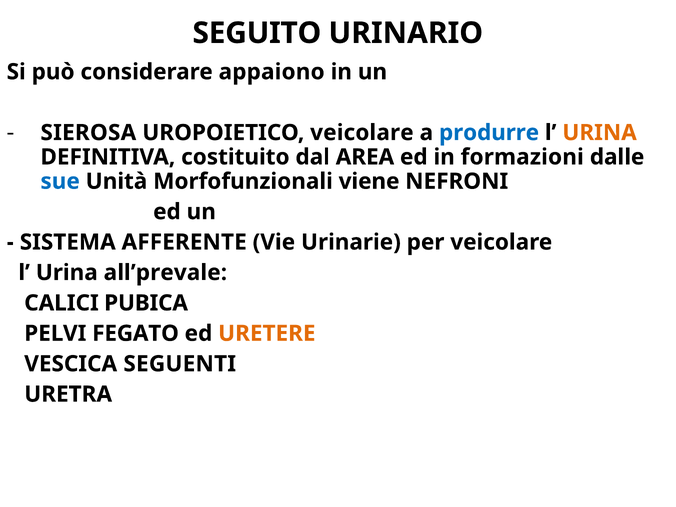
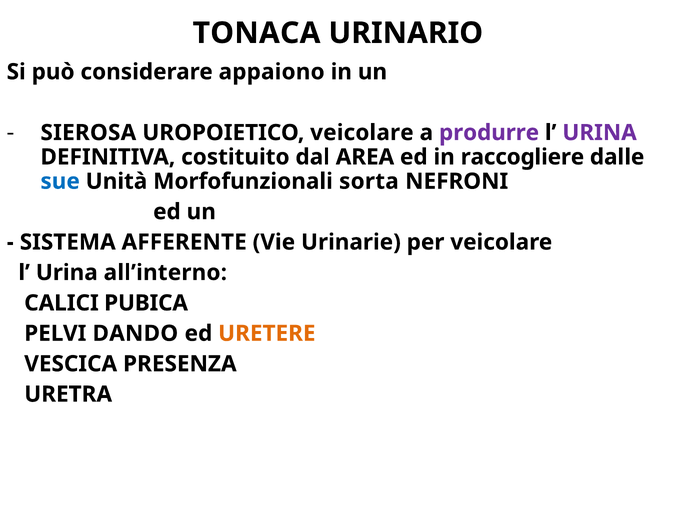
SEGUITO: SEGUITO -> TONACA (257, 33)
produrre colour: blue -> purple (489, 133)
URINA colour: orange -> purple (600, 133)
formazioni: formazioni -> raccogliere (522, 157)
viene: viene -> sorta (369, 181)
all’prevale: all’prevale -> all’interno (165, 273)
FEGATO: FEGATO -> DANDO (135, 333)
SEGUENTI: SEGUENTI -> PRESENZA (180, 364)
